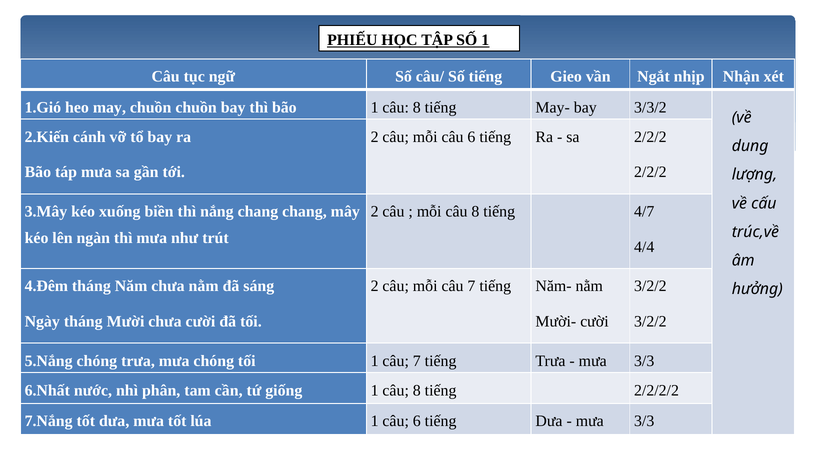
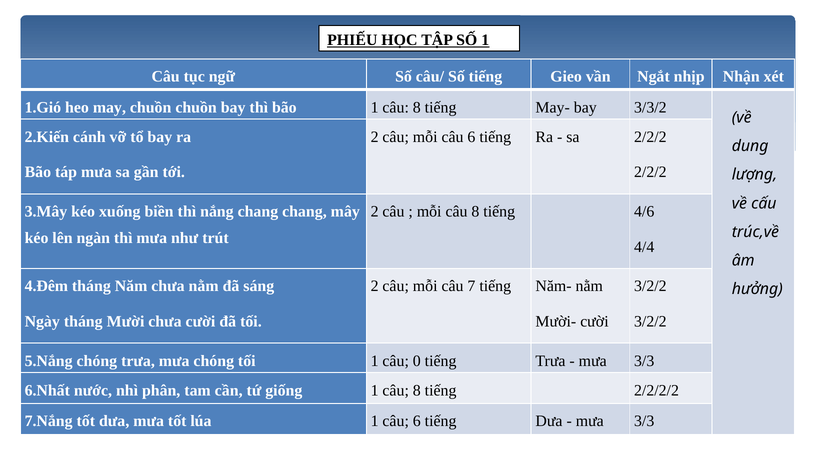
4/7: 4/7 -> 4/6 (644, 211)
1 câu 7: 7 -> 0 (417, 360)
